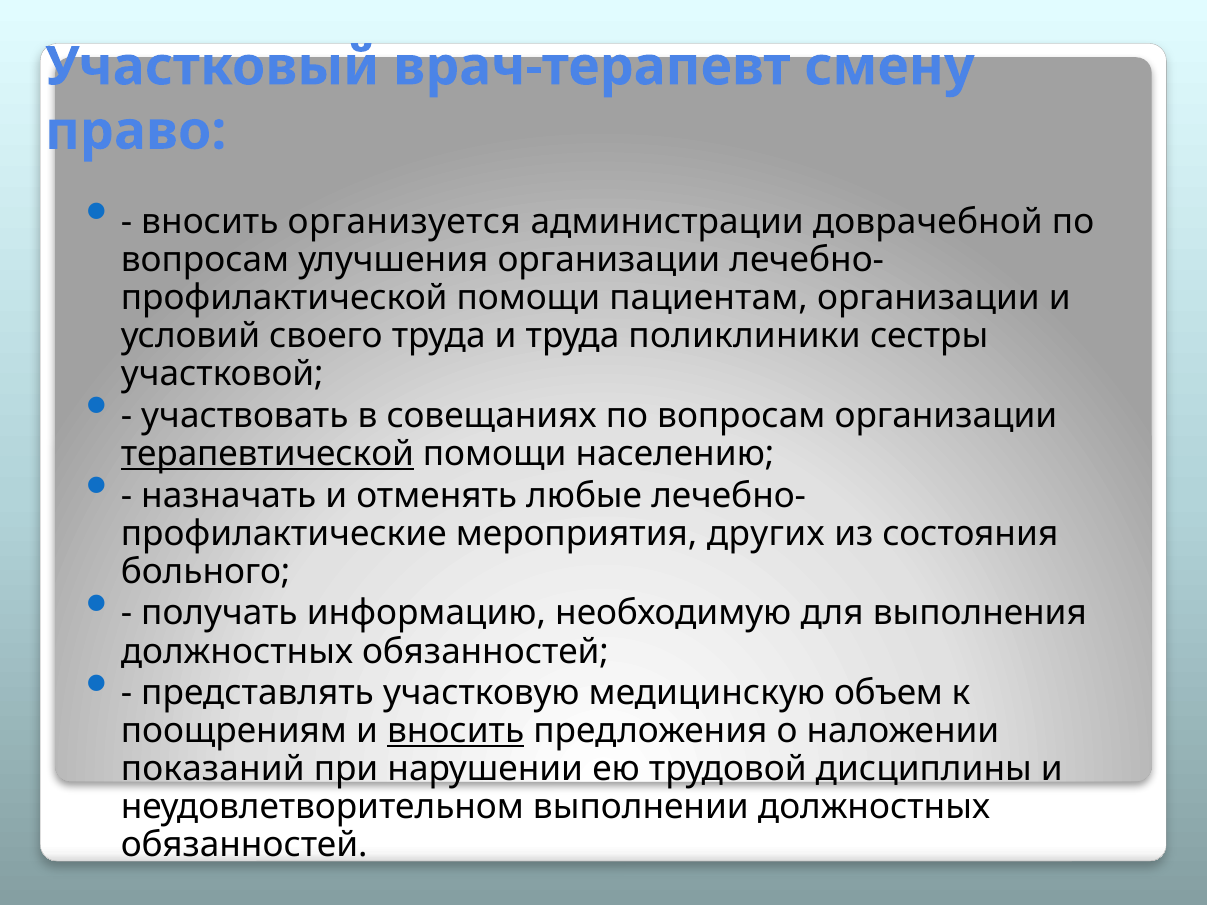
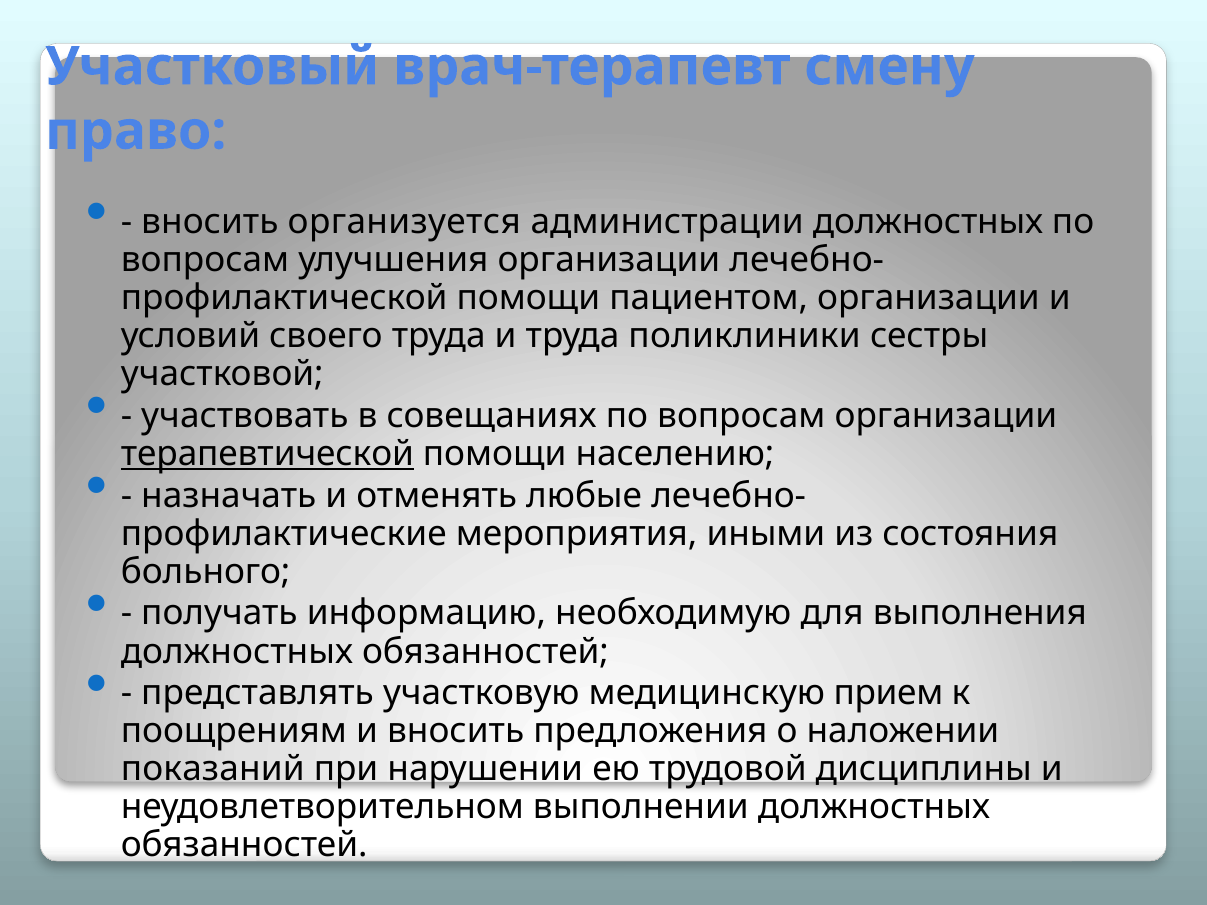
администрации доврачебной: доврачебной -> должностных (928, 222)
пациентам: пациентам -> пациентом (709, 298)
других: других -> иными (766, 534)
объем: объем -> прием (888, 693)
вносить underline: present -> none (456, 731)
